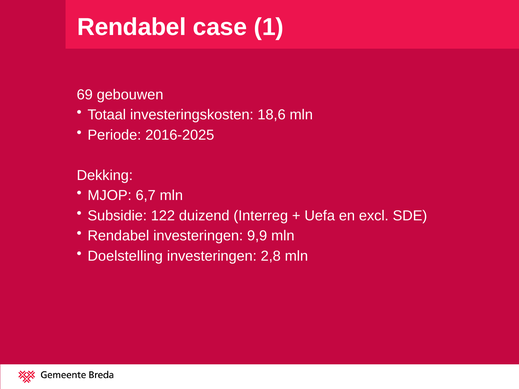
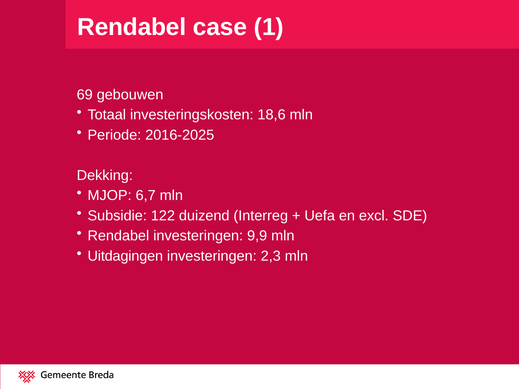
Doelstelling: Doelstelling -> Uitdagingen (125, 256)
2,8: 2,8 -> 2,3 (271, 256)
